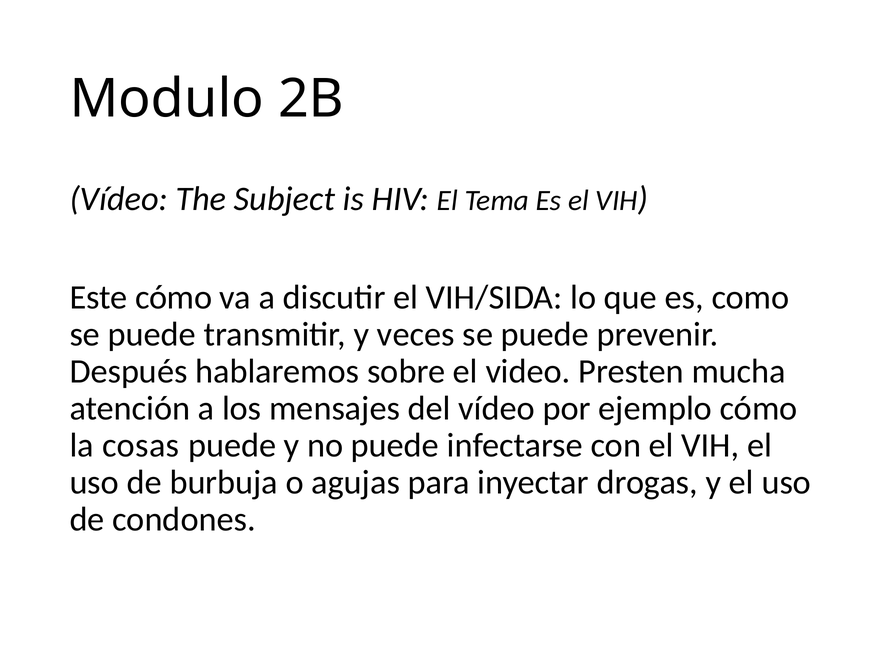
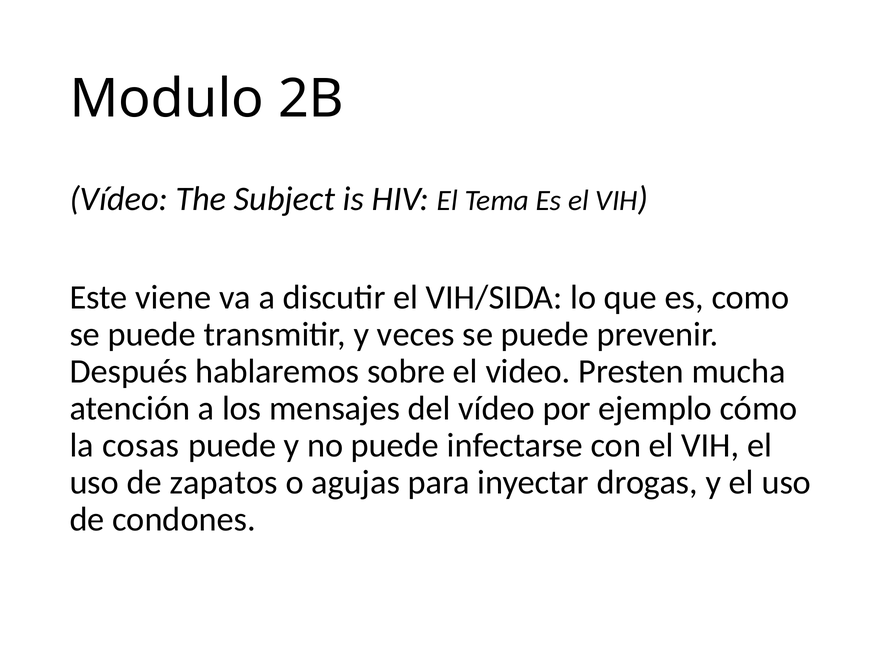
Este cómo: cómo -> viene (173, 298)
burbuja: burbuja -> zapatos (224, 483)
